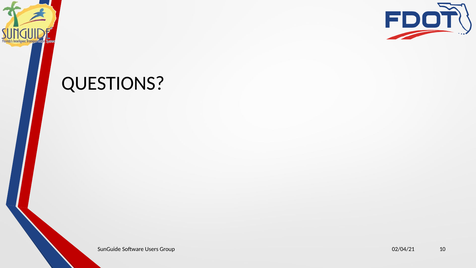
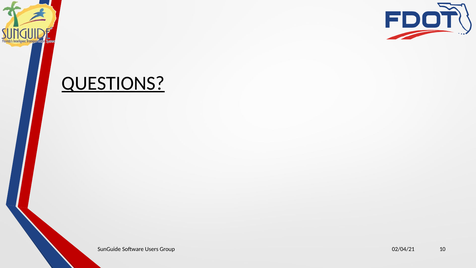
QUESTIONS underline: none -> present (113, 83)
